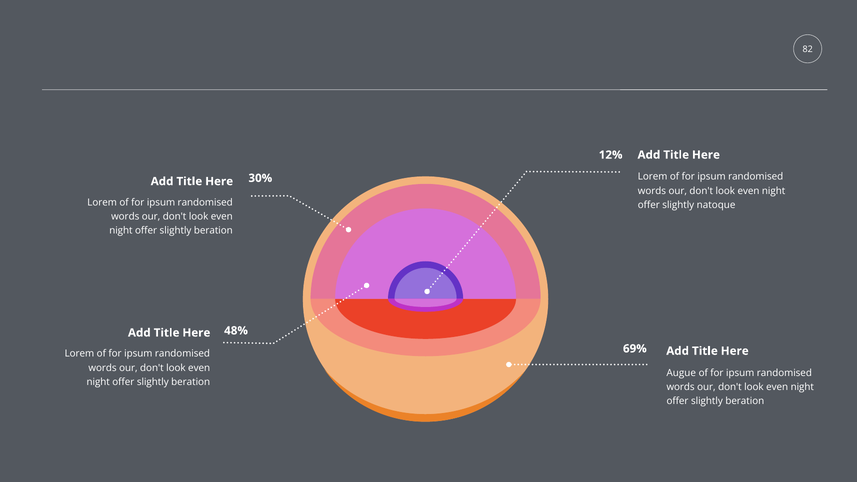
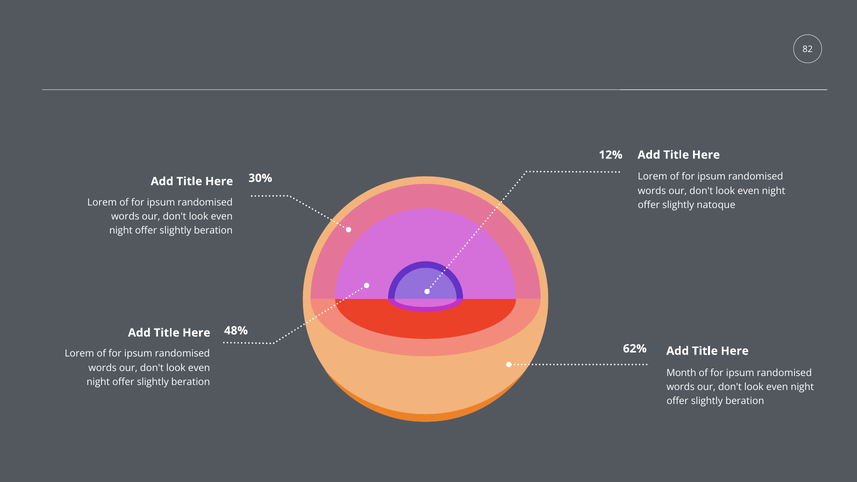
69%: 69% -> 62% (635, 349)
Augue: Augue -> Month (681, 373)
